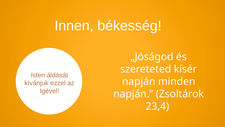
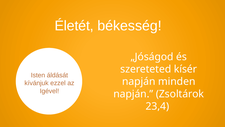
Innen: Innen -> Életét (74, 26)
